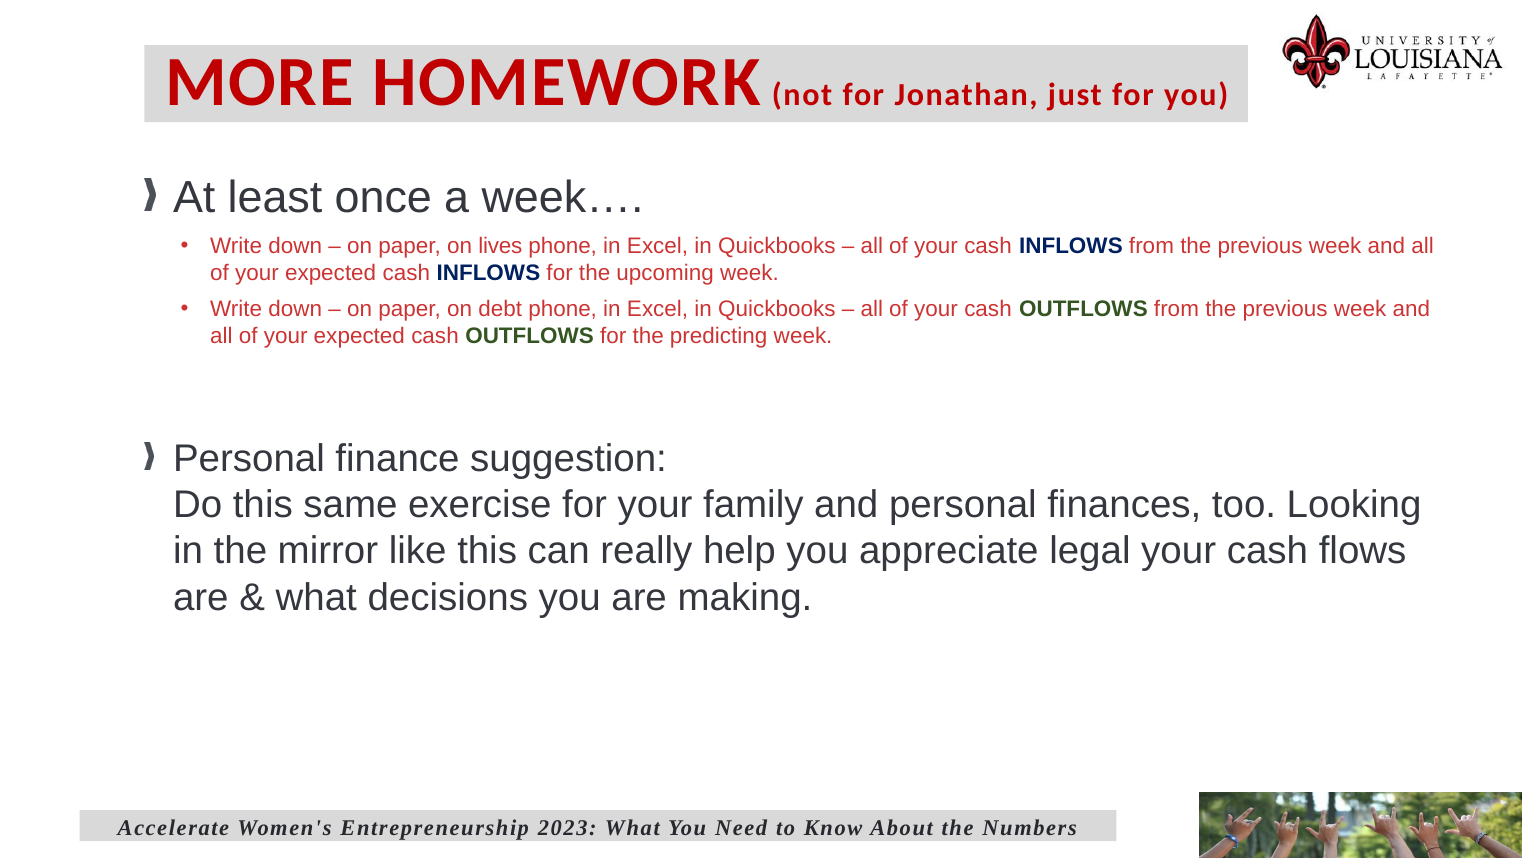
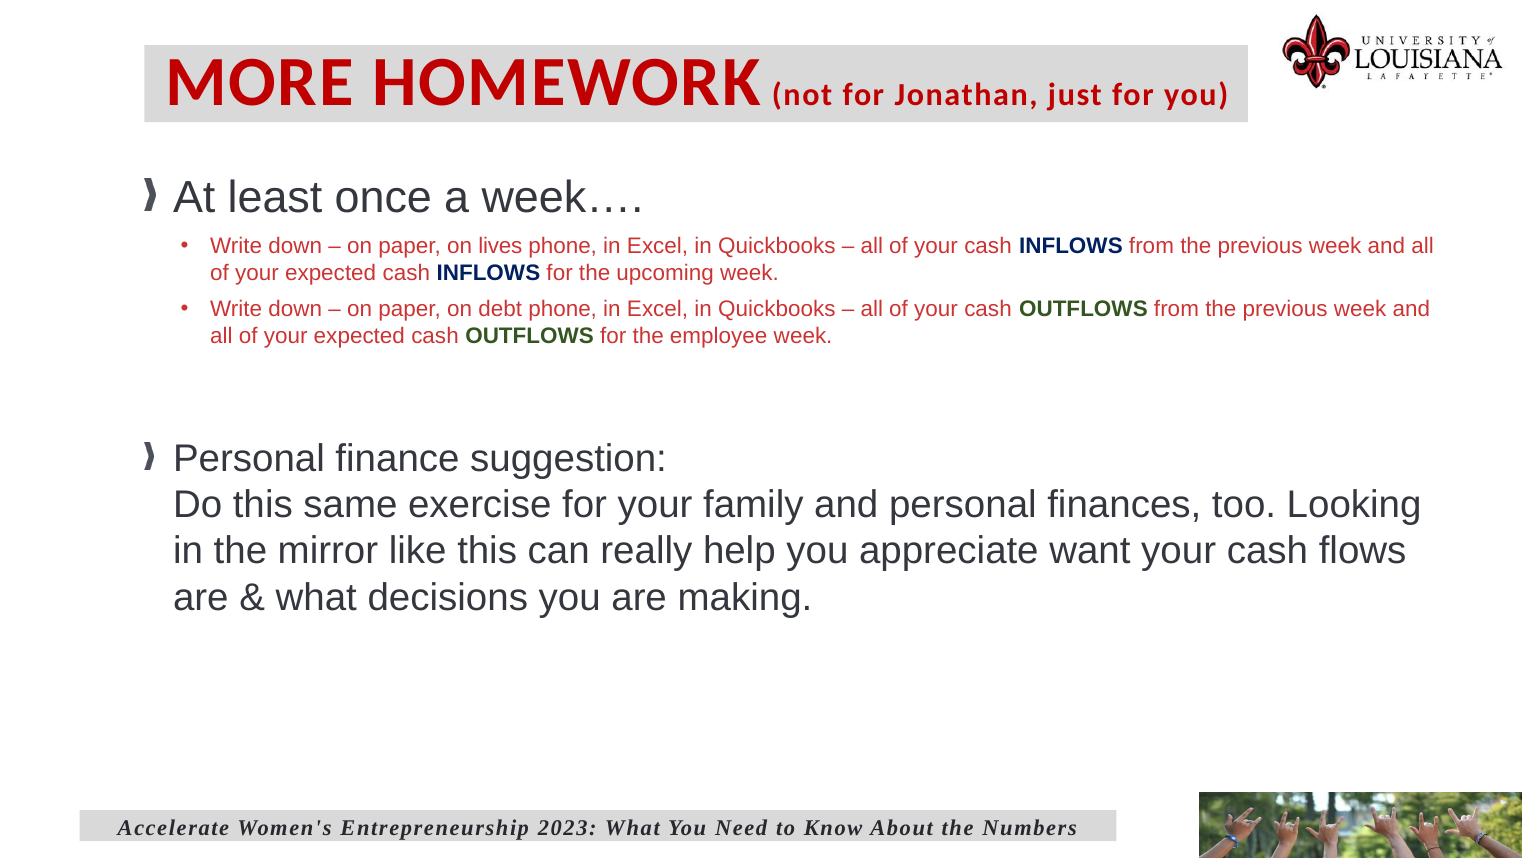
predicting: predicting -> employee (719, 336)
legal: legal -> want (1090, 551)
